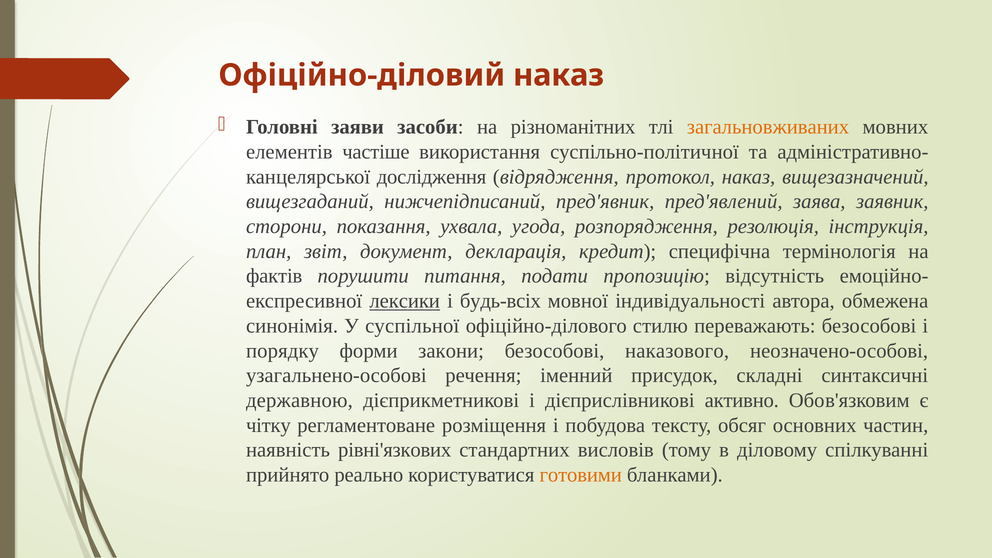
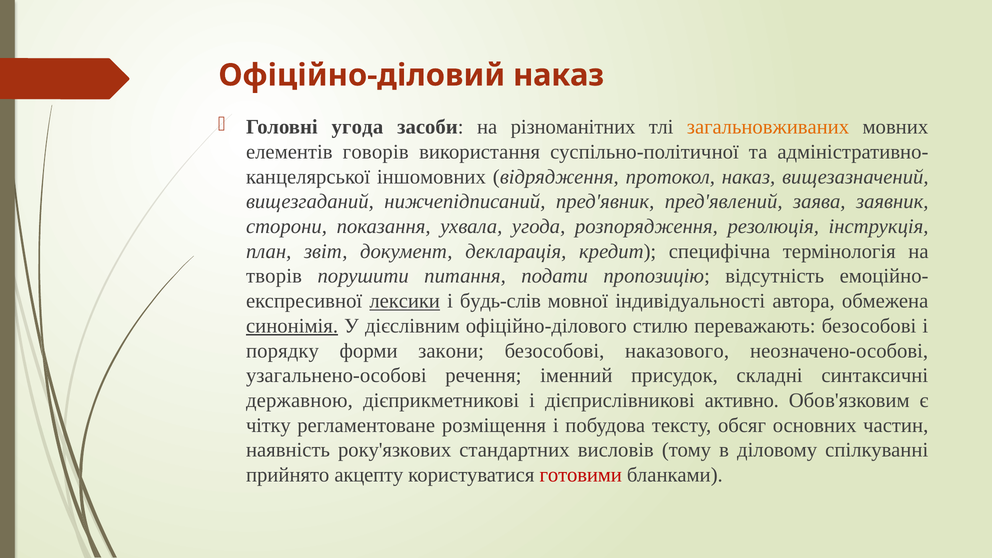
заяви: заяви -> угода (357, 127)
частіше: частіше -> говорів (376, 152)
дослідження: дослідження -> іншомовних (431, 177)
фактів: фактів -> творів (274, 276)
будь-всіх: будь-всіх -> будь-слів (500, 301)
синонімія underline: none -> present (292, 326)
суспільної: суспільної -> дієслівним (412, 326)
рівні'язкових: рівні'язкових -> року'язкових (395, 450)
реально: реально -> акцепту (369, 475)
готовими colour: orange -> red (581, 475)
